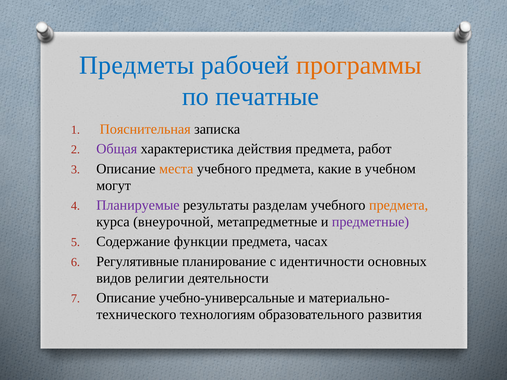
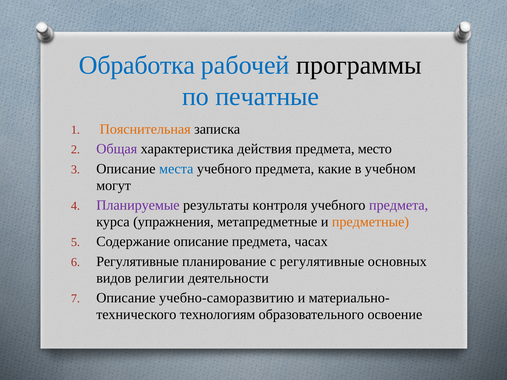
Предметы: Предметы -> Обработка (137, 65)
программы colour: orange -> black (359, 65)
работ: работ -> место (375, 149)
места colour: orange -> blue (176, 169)
разделам: разделам -> контроля (280, 205)
предмета colour: orange -> purple (399, 205)
внеурочной: внеурочной -> упражнения (173, 222)
предметные colour: purple -> orange (370, 222)
Содержание функции: функции -> описание (201, 242)
с идентичности: идентичности -> регулятивные (322, 262)
учебно-универсальные: учебно-универсальные -> учебно-саморазвитию (227, 298)
развития: развития -> освоение (395, 315)
